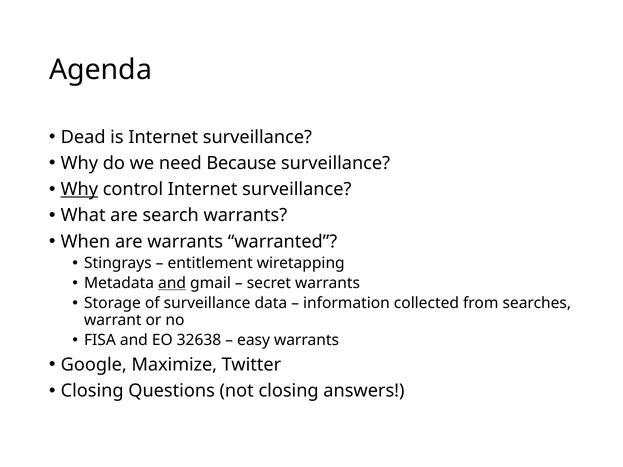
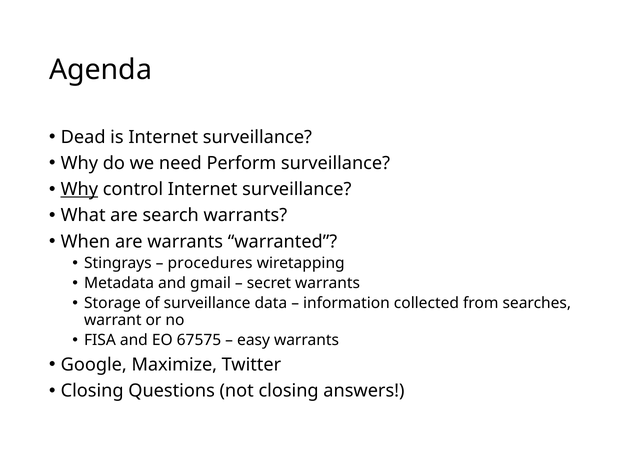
Because: Because -> Perform (241, 163)
entitlement: entitlement -> procedures (210, 263)
and underline: present -> none (172, 283)
32638: 32638 -> 67575 (199, 340)
